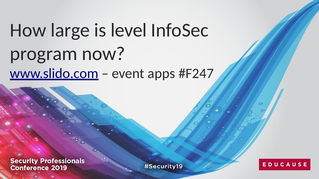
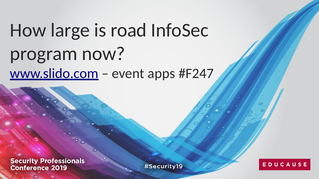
level: level -> road (129, 30)
